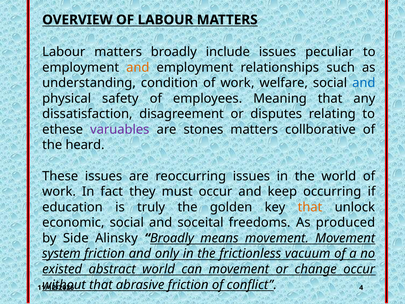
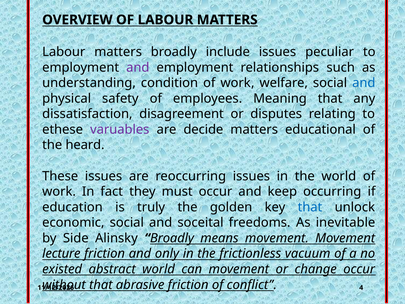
and colour: orange -> purple (138, 67)
stones: stones -> decide (203, 129)
collborative: collborative -> educational (320, 129)
that colour: orange -> blue (310, 207)
produced: produced -> inevitable (346, 222)
system: system -> lecture (61, 254)
